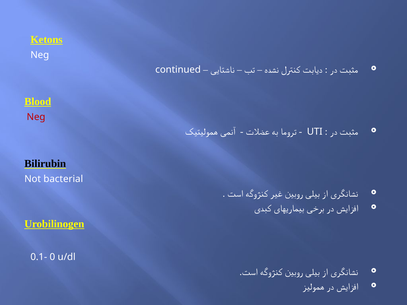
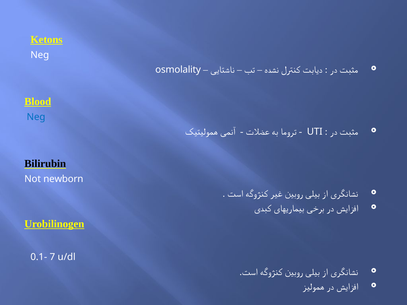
continued: continued -> osmolality (178, 70)
Neg colour: red -> blue (36, 117)
bacterial: bacterial -> newborn (63, 179)
0: 0 -> 7 (52, 257)
